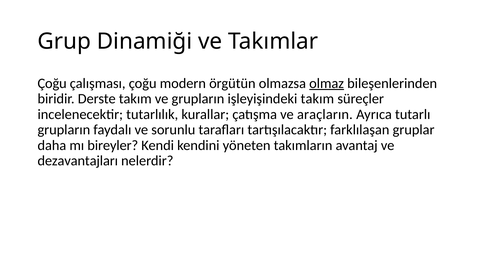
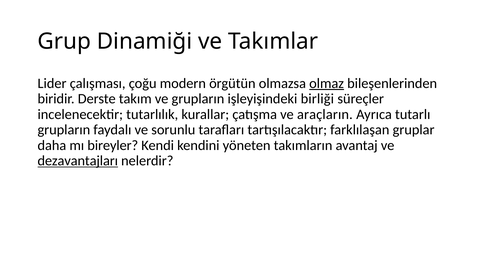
Çoğu: Çoğu -> Lider (52, 83)
işleyişindeki takım: takım -> birliği (317, 99)
dezavantajları underline: none -> present (78, 161)
